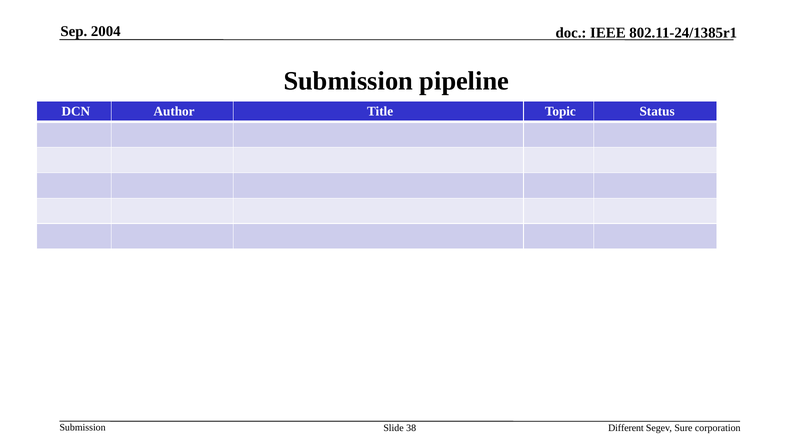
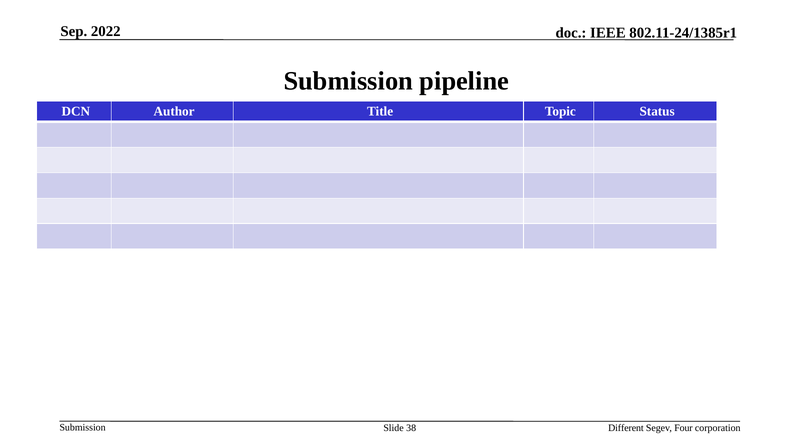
2004: 2004 -> 2022 (106, 32)
Sure: Sure -> Four (683, 428)
